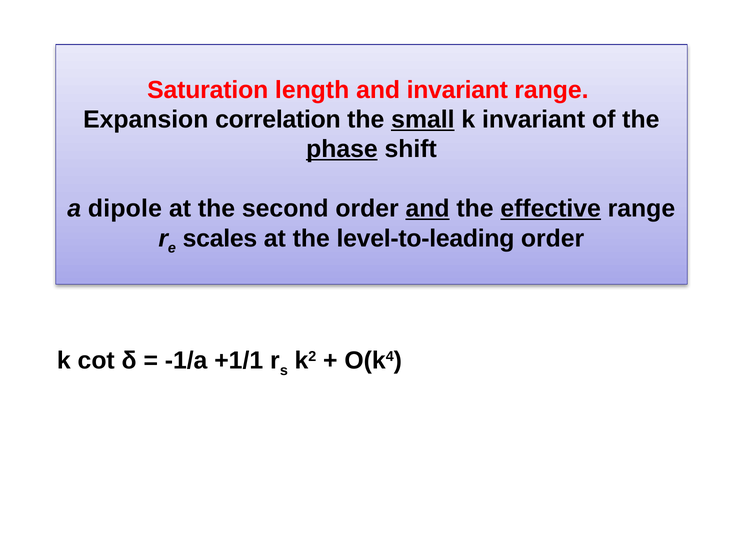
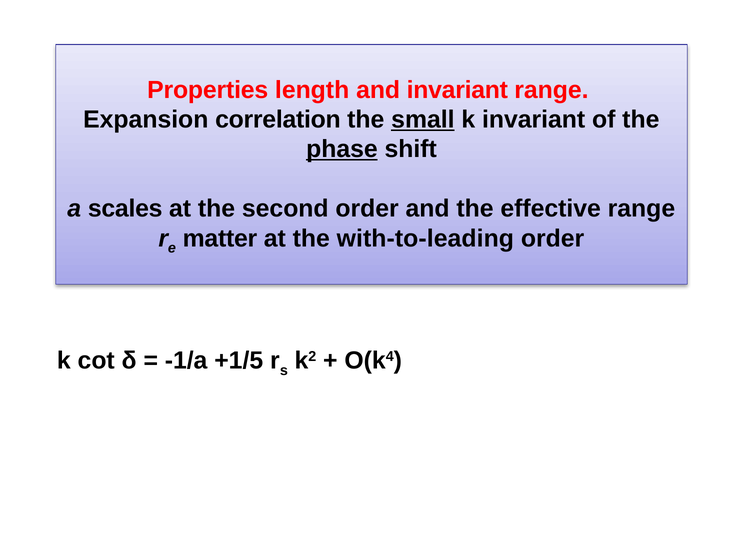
Saturation: Saturation -> Properties (208, 90)
dipole: dipole -> scales (125, 209)
and underline: present -> none (428, 209)
effective underline: present -> none (551, 209)
scales: scales -> matter (220, 239)
level-to-leading: level-to-leading -> with-to-leading (425, 239)
+1/1: +1/1 -> +1/5 (239, 361)
